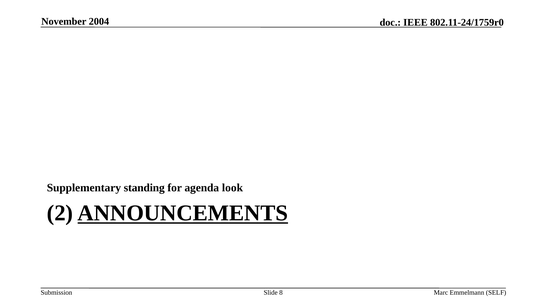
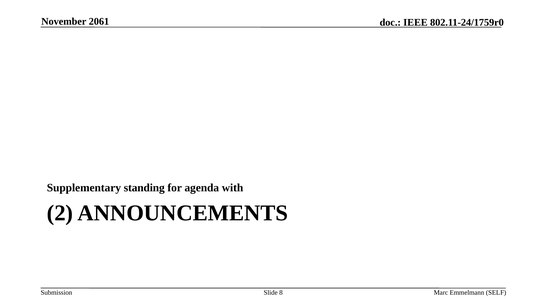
2004: 2004 -> 2061 (99, 22)
look: look -> with (233, 188)
ANNOUNCEMENTS underline: present -> none (183, 213)
